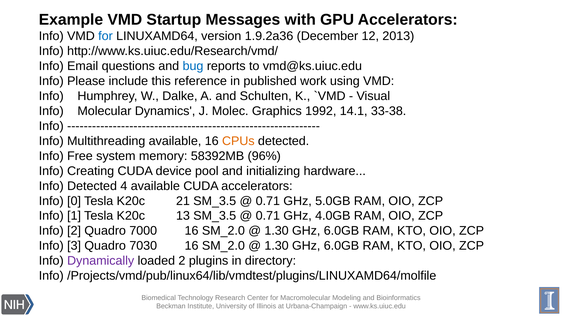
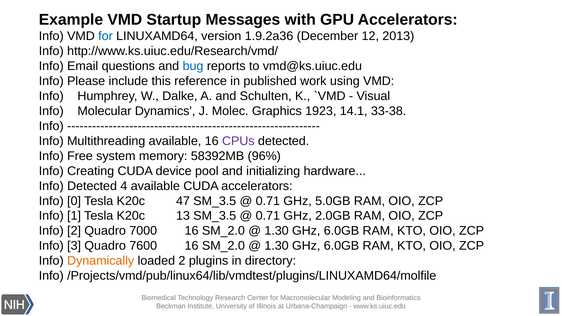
1992: 1992 -> 1923 (321, 111)
CPUs colour: orange -> purple (238, 141)
21: 21 -> 47 (183, 201)
4.0GB: 4.0GB -> 2.0GB (333, 216)
7030: 7030 -> 7600 (143, 246)
Dynamically colour: purple -> orange (101, 261)
